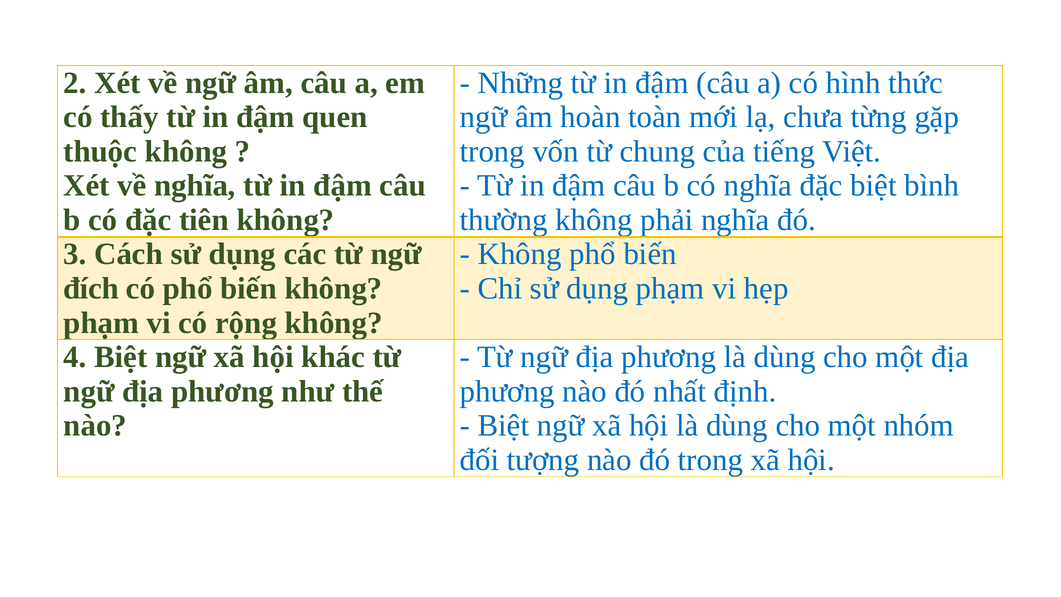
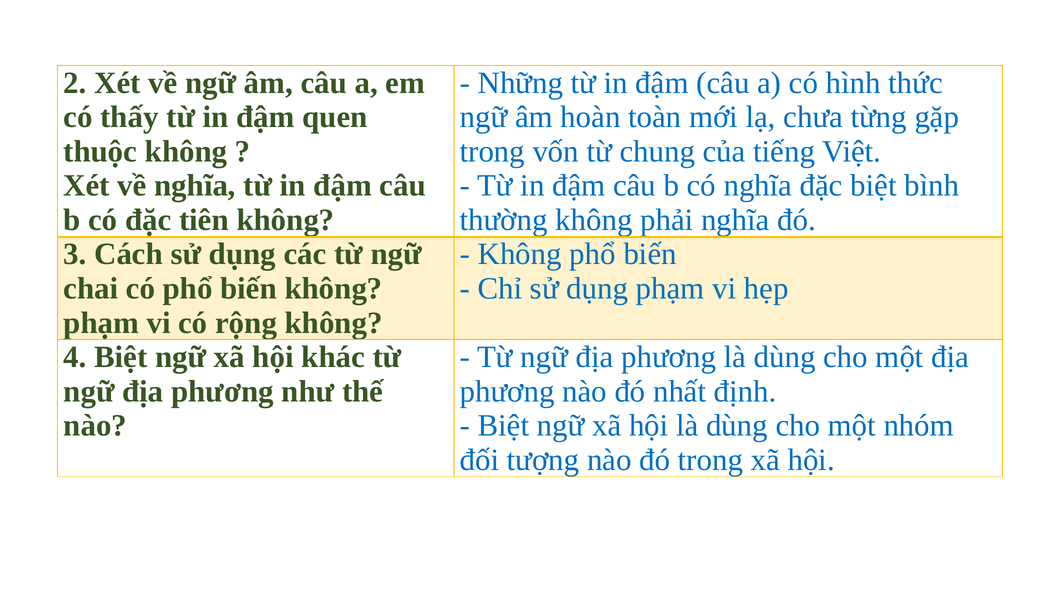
đích: đích -> chai (91, 288)
